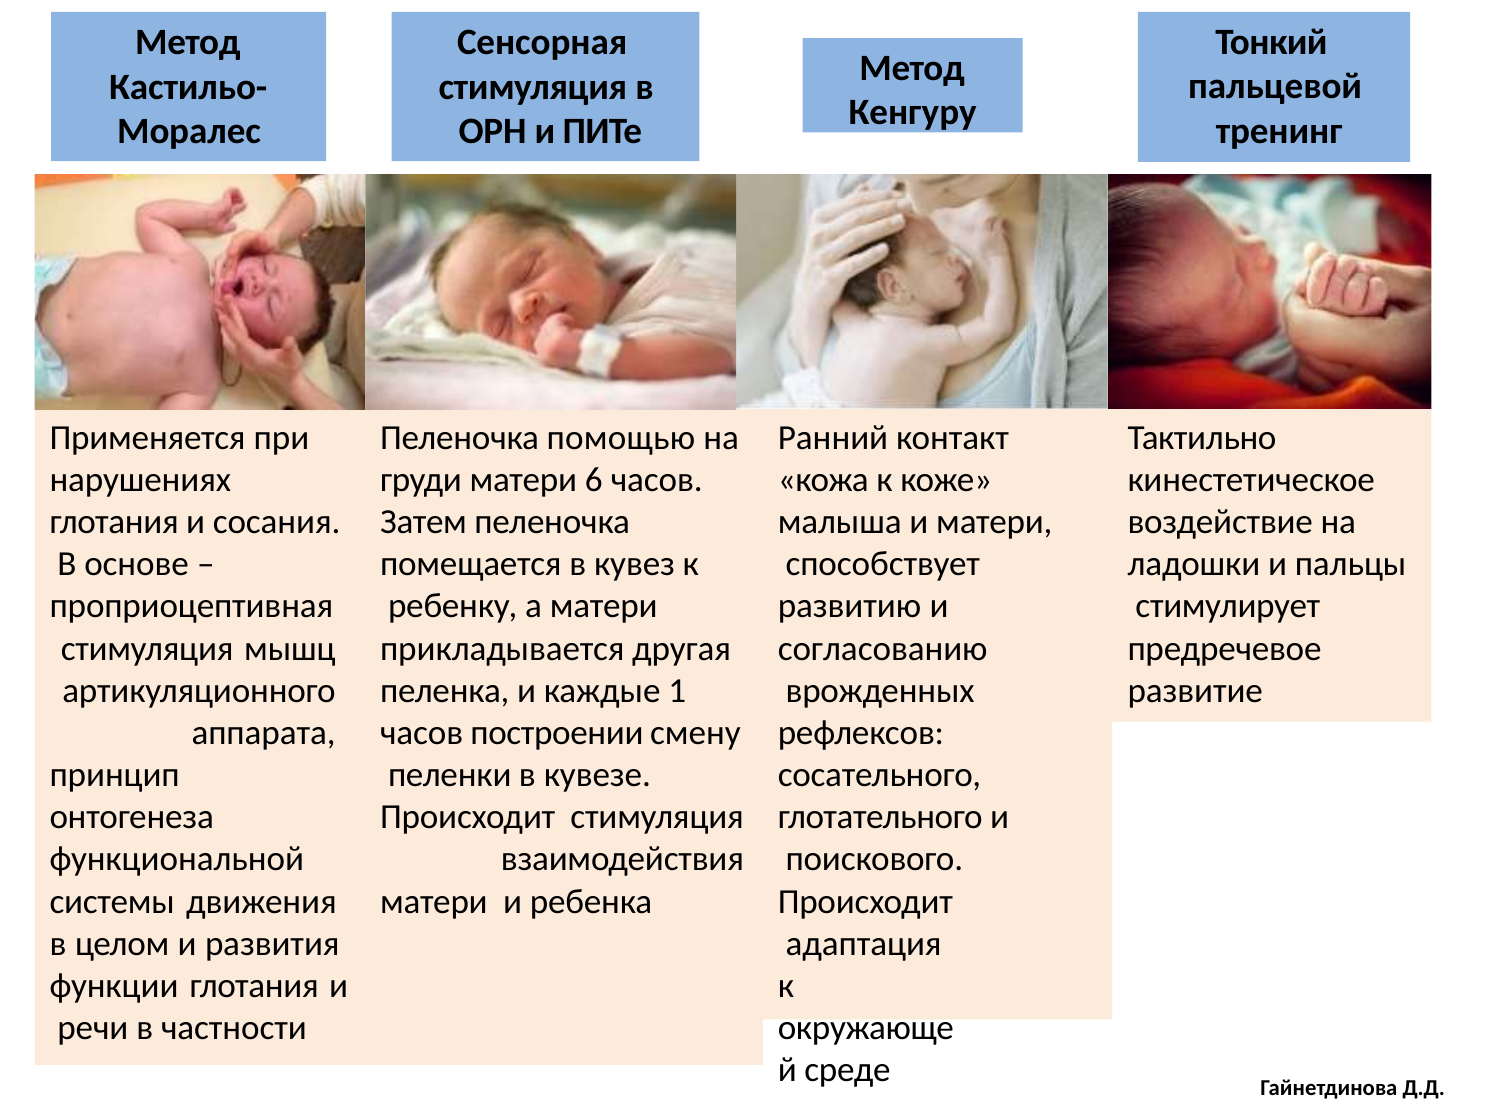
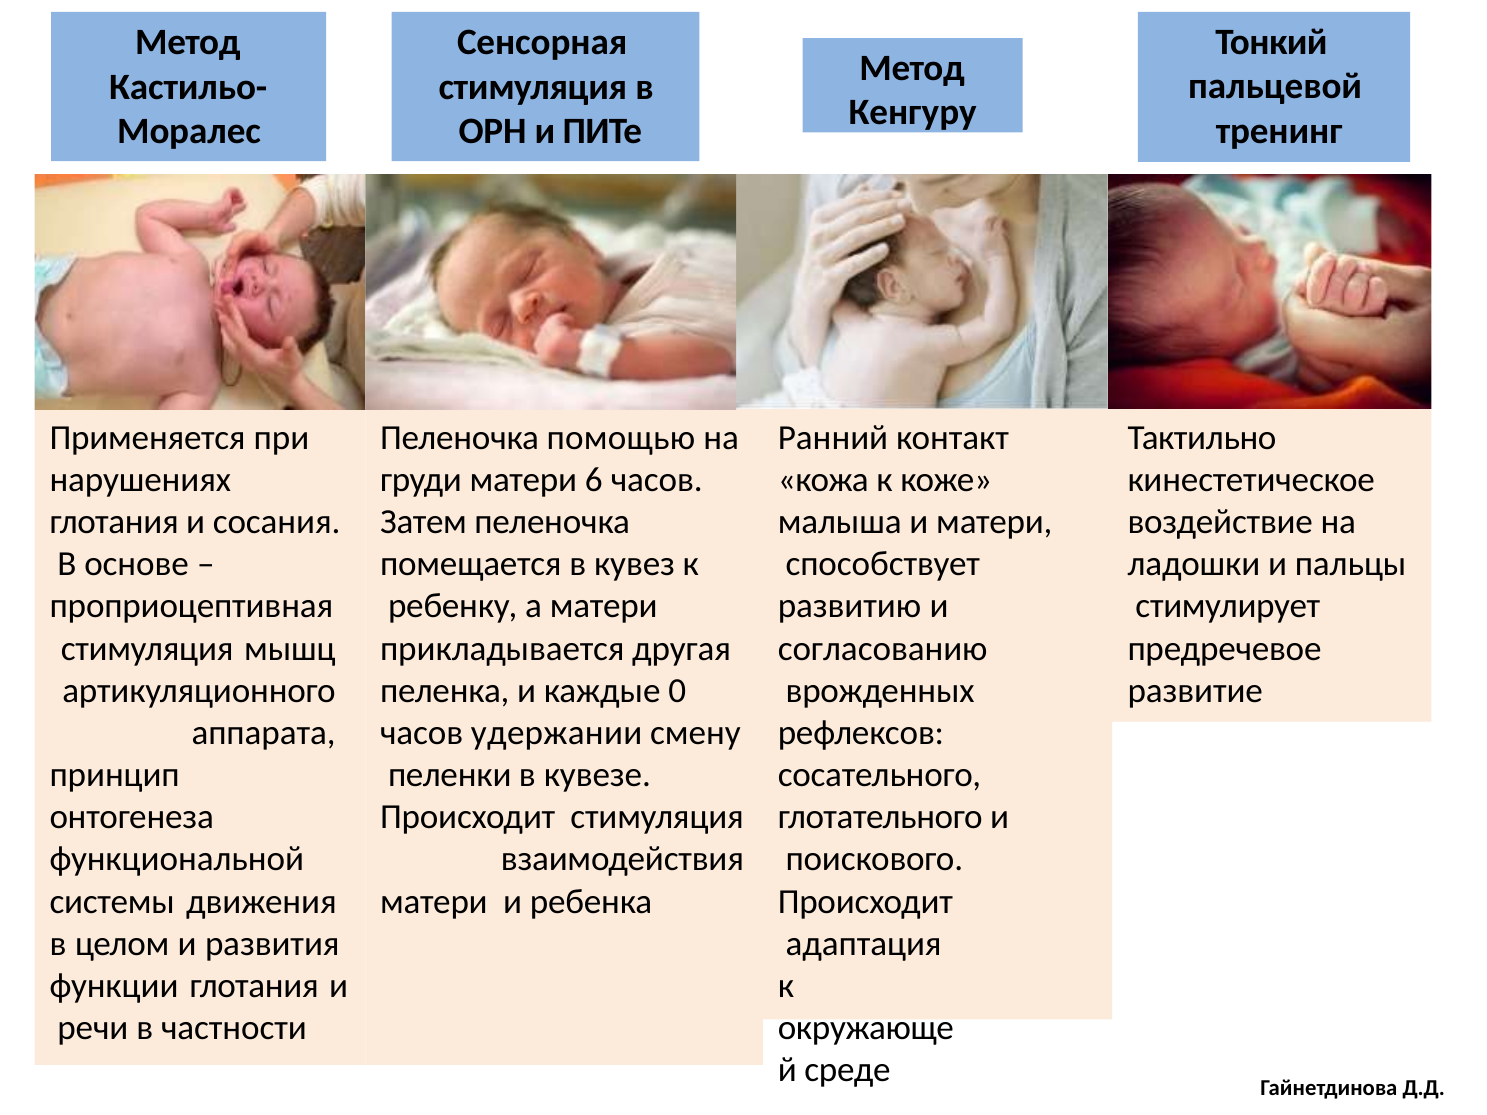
1: 1 -> 0 (677, 691)
построении: построении -> удержании (557, 733)
